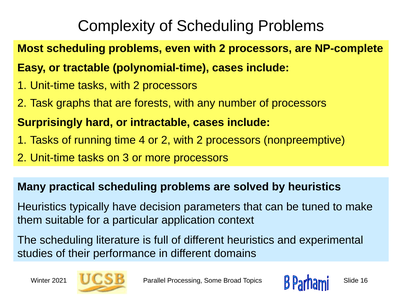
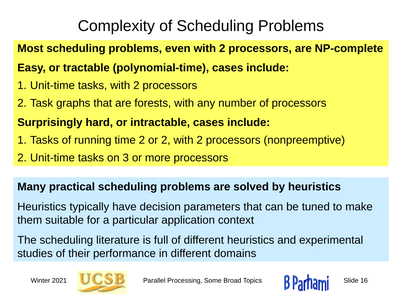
time 4: 4 -> 2 (142, 140)
